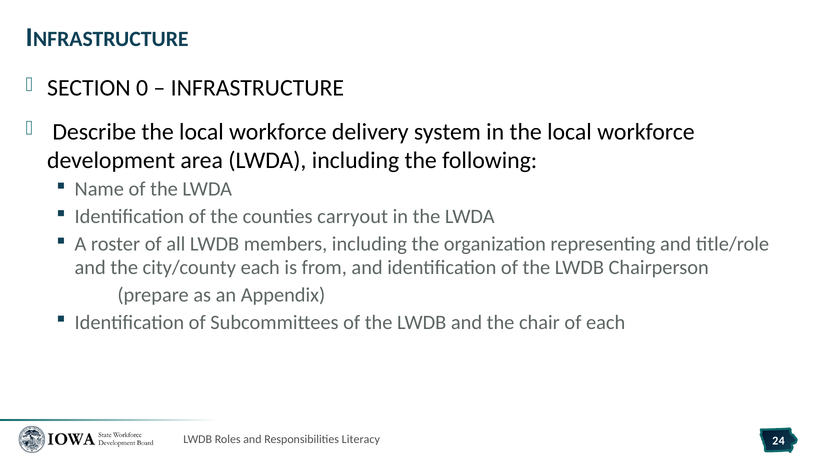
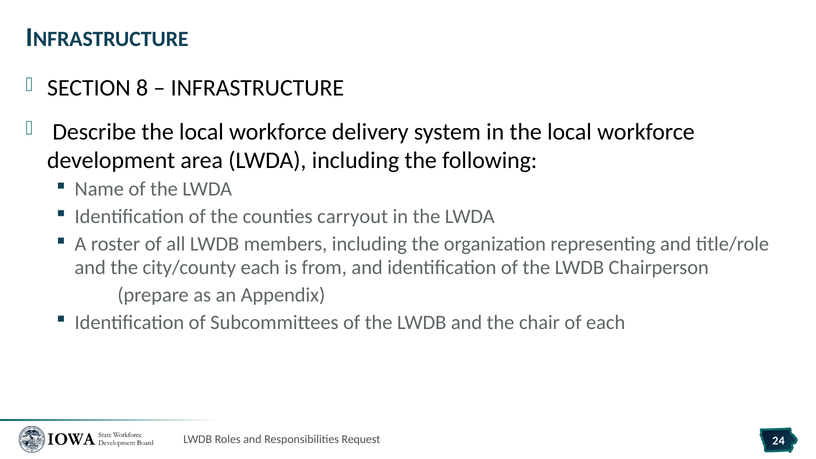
0: 0 -> 8 (142, 88)
Literacy: Literacy -> Request (361, 439)
